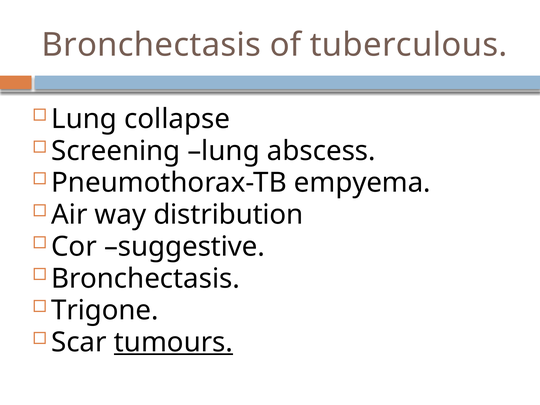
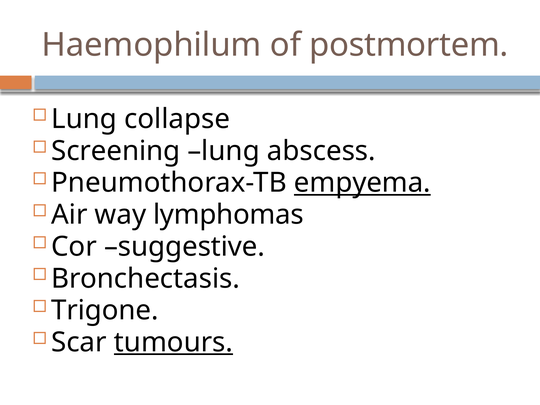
Bronchectasis: Bronchectasis -> Haemophilum (151, 45)
tuberculous: tuberculous -> postmortem (409, 45)
empyema underline: none -> present (362, 183)
distribution: distribution -> lymphomas (228, 215)
